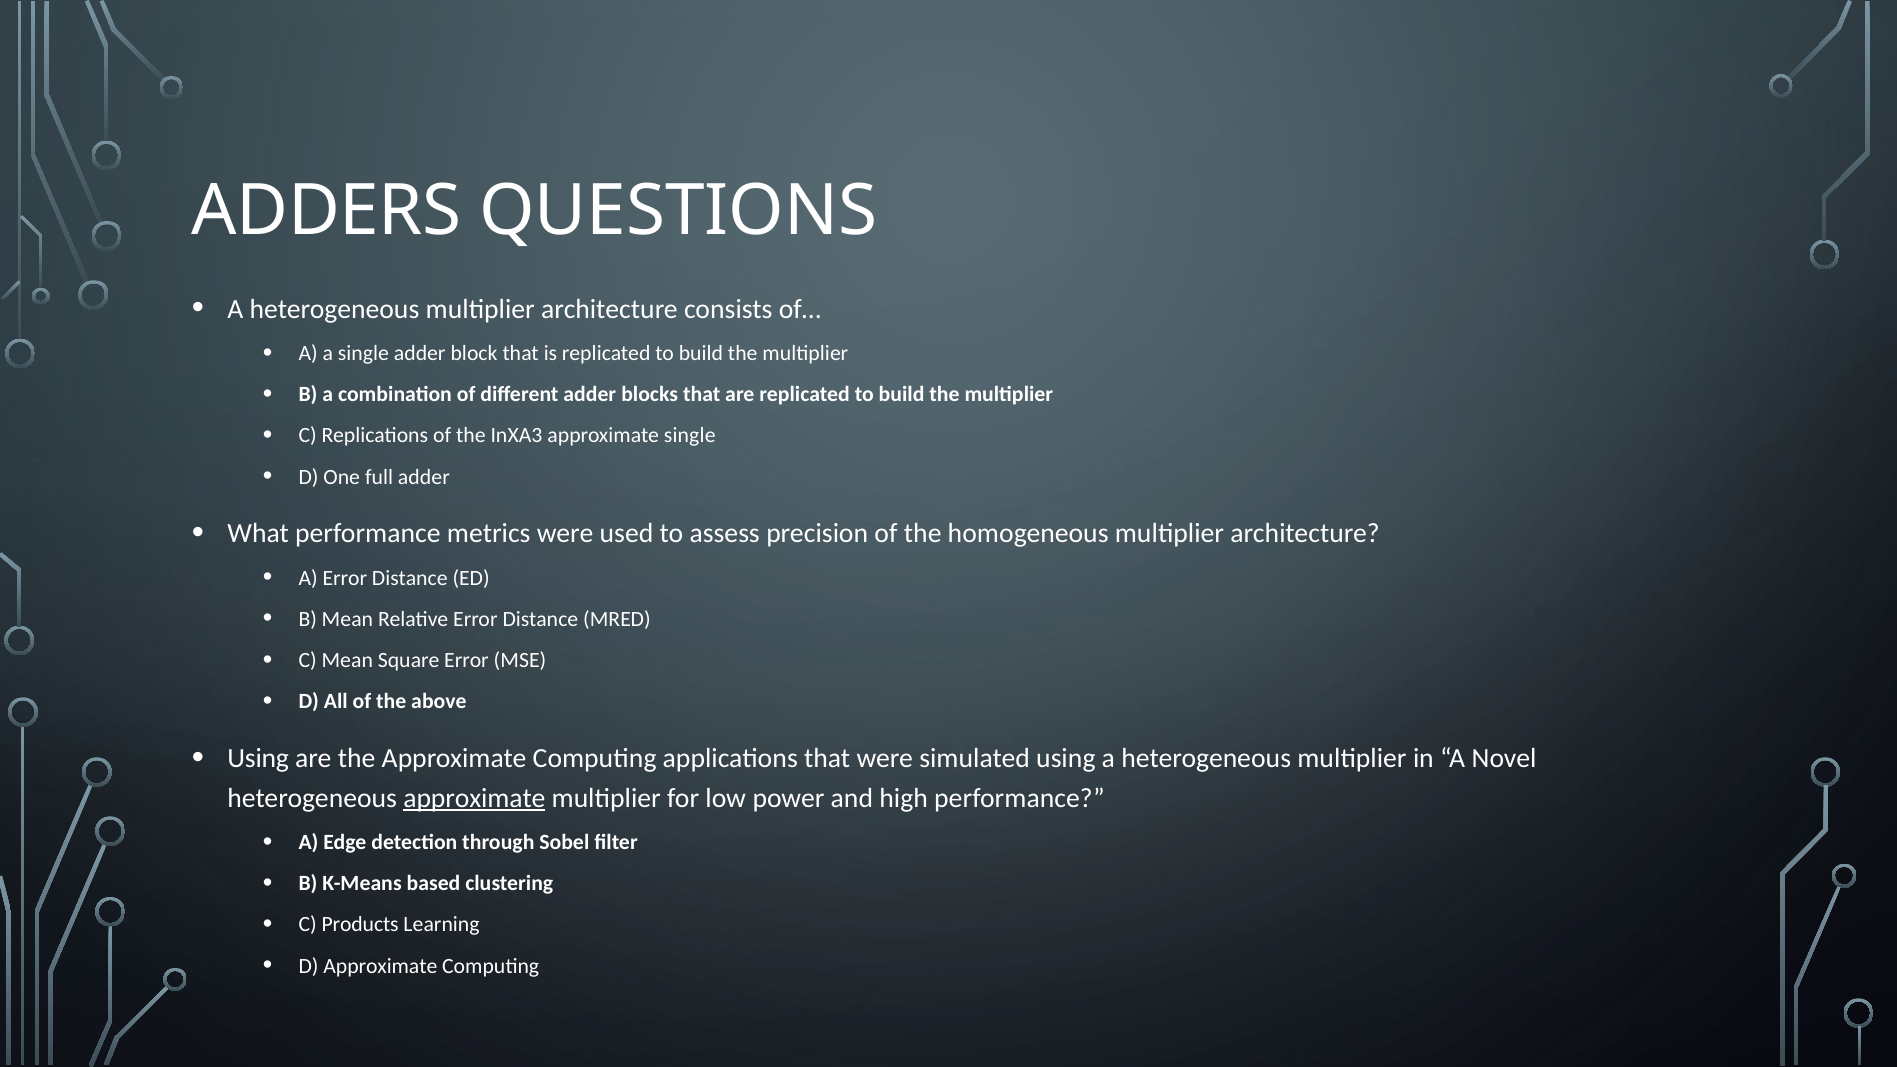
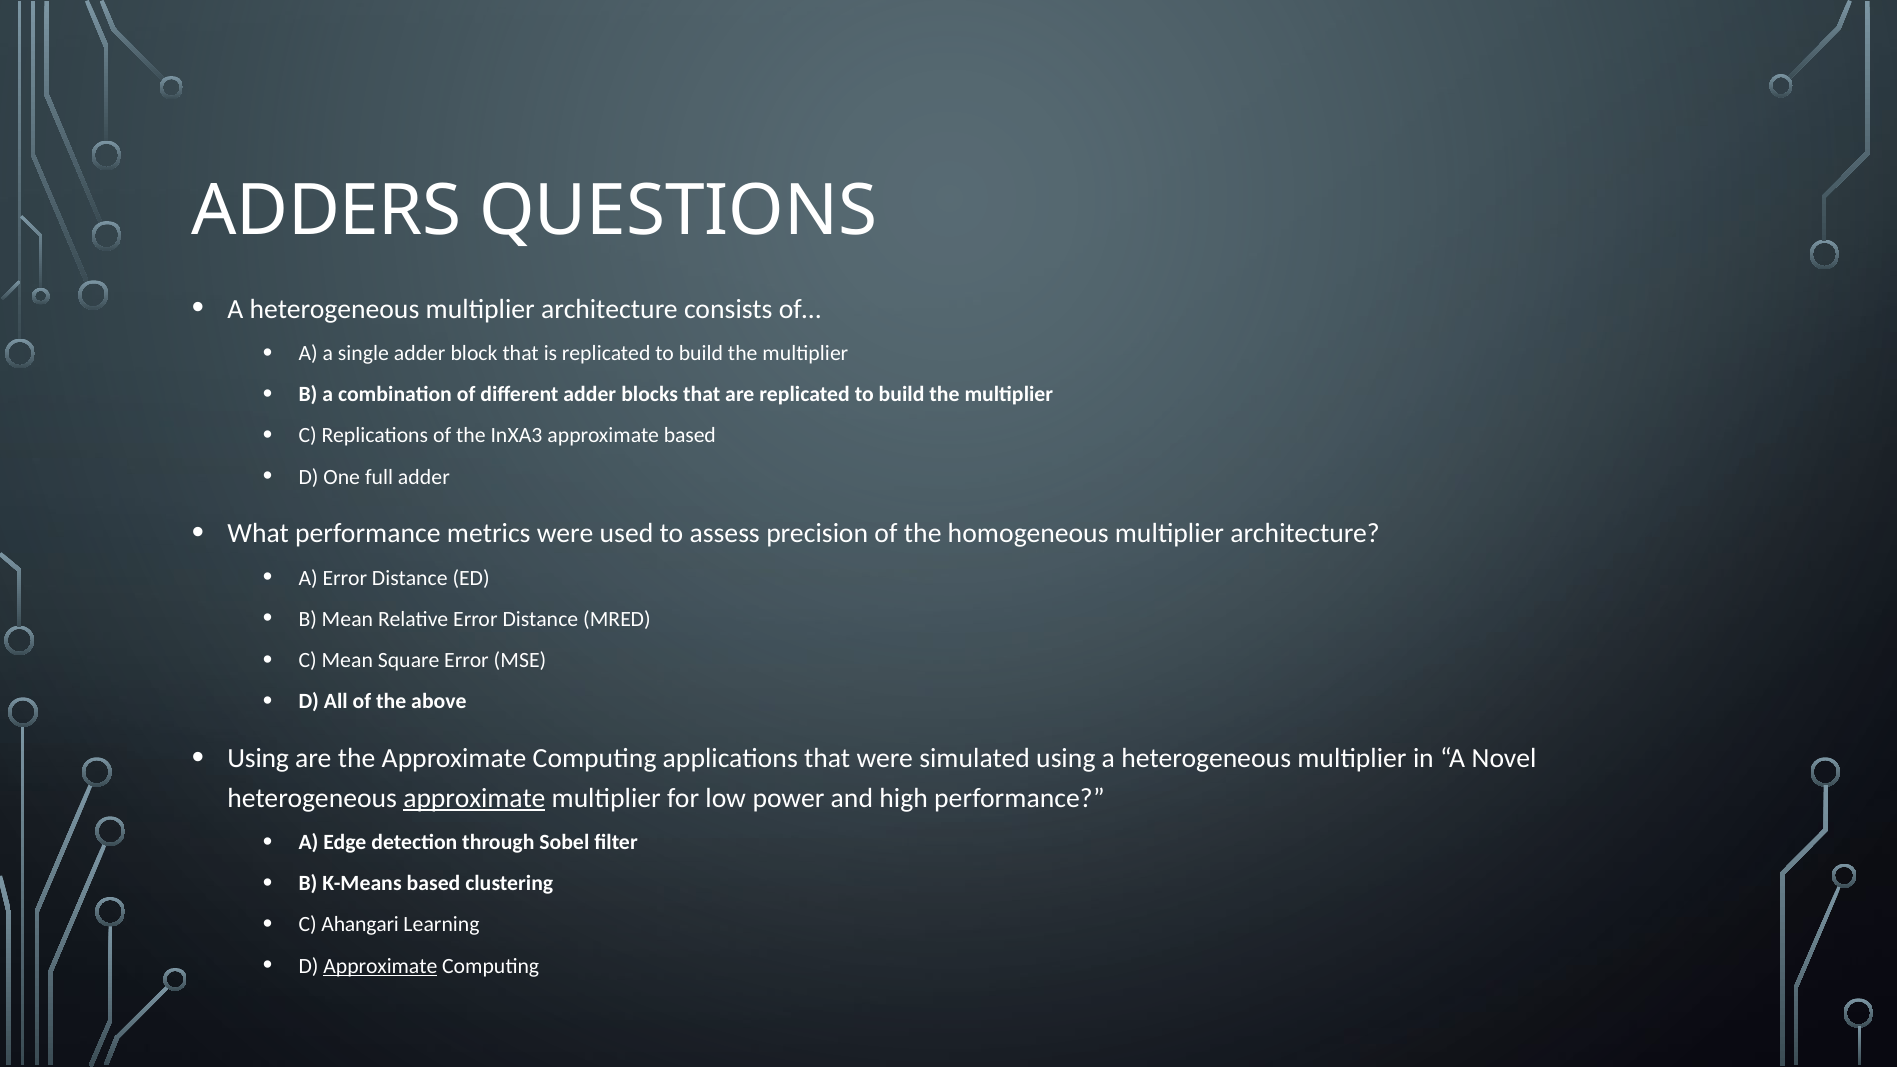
approximate single: single -> based (690, 436)
Products: Products -> Ahangari (360, 925)
Approximate underline: none -> present (380, 966)
